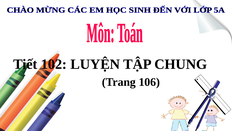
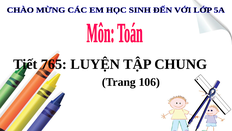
102: 102 -> 765 (54, 64)
